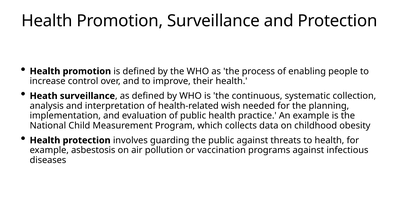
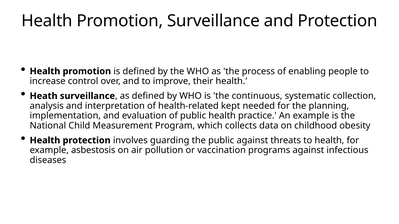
wish: wish -> kept (231, 106)
